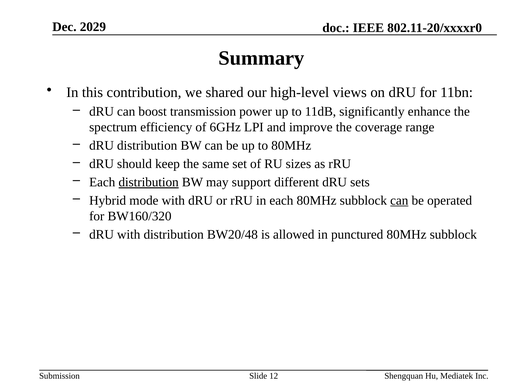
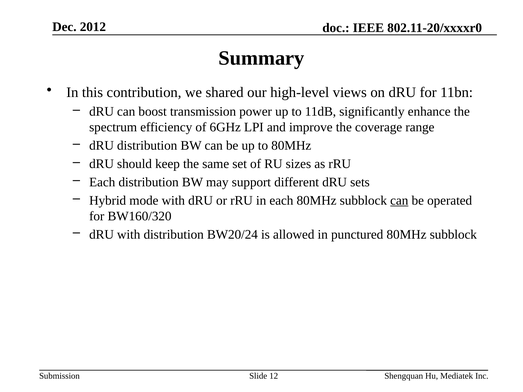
2029: 2029 -> 2012 (93, 27)
distribution underline: present -> none (149, 182)
BW20/48: BW20/48 -> BW20/24 (232, 235)
